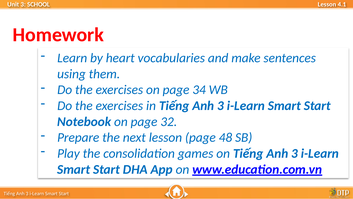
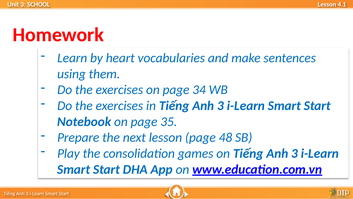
32: 32 -> 35 (169, 121)
